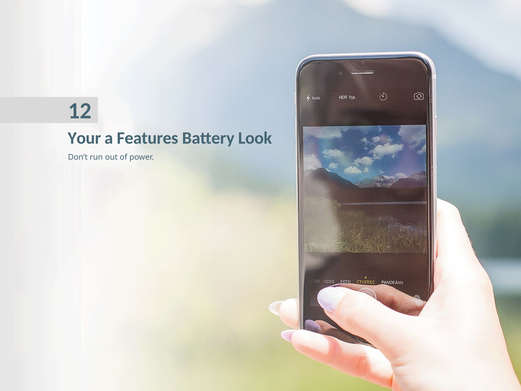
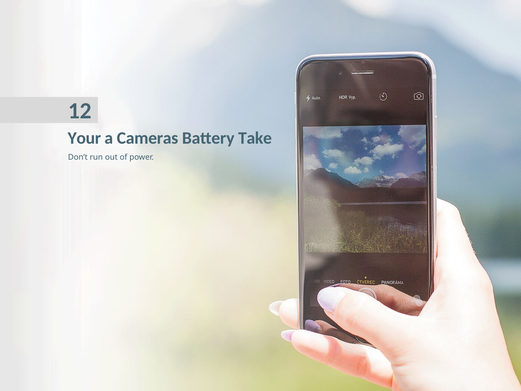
Features: Features -> Cameras (148, 138)
Look: Look -> Take (255, 138)
